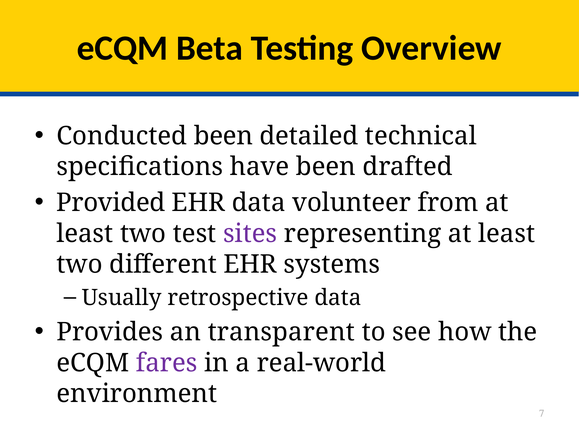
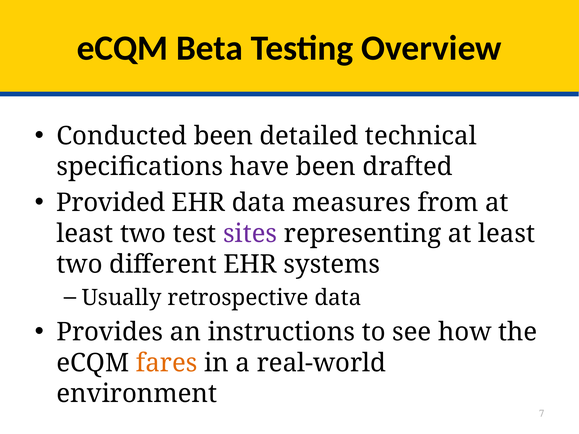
volunteer: volunteer -> measures (351, 203)
transparent: transparent -> instructions (281, 332)
fares colour: purple -> orange (167, 363)
